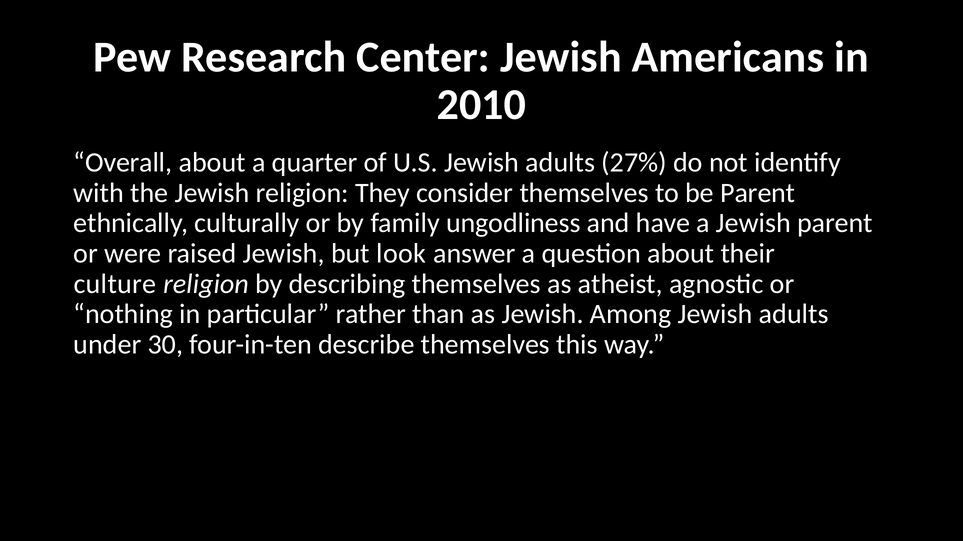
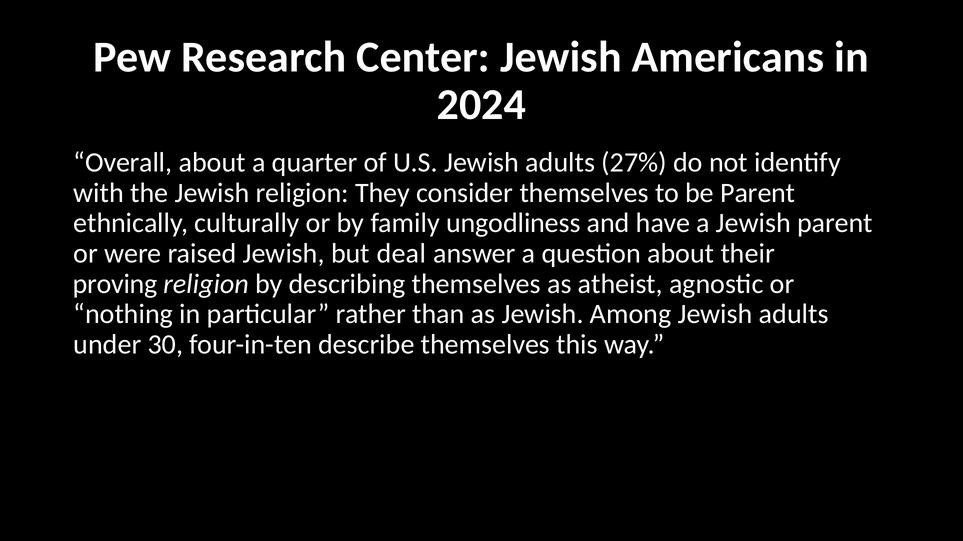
2010: 2010 -> 2024 (481, 105)
look: look -> deal (401, 254)
culture: culture -> proving (115, 284)
